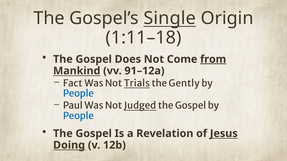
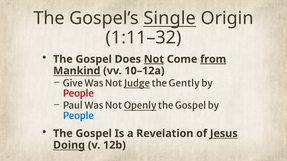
1:11–18: 1:11–18 -> 1:11–32 (143, 38)
Not underline: none -> present (154, 59)
91–12a: 91–12a -> 10–12a (144, 71)
Fact: Fact -> Give (73, 84)
Trials: Trials -> Judge (137, 84)
People colour: blue -> red (78, 94)
Judged: Judged -> Openly (140, 106)
